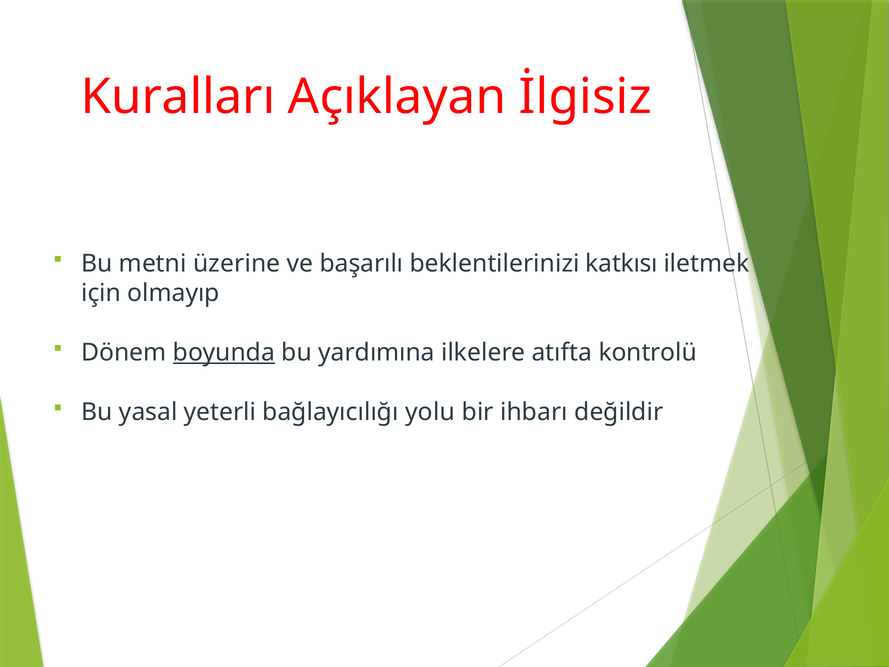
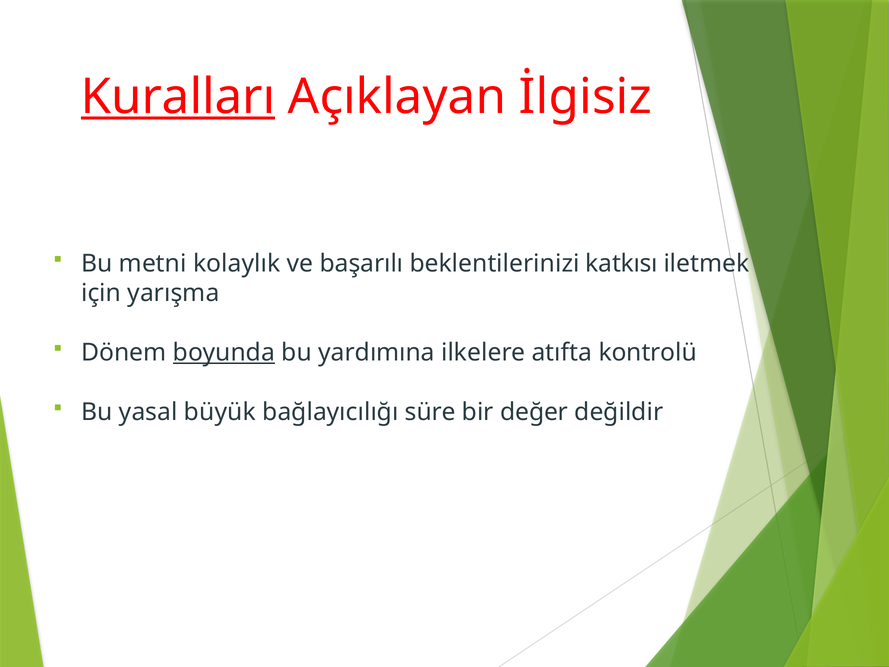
Kuralları underline: none -> present (178, 97)
üzerine: üzerine -> kolaylık (237, 263)
olmayıp: olmayıp -> yarışma (173, 293)
yeterli: yeterli -> büyük (220, 412)
yolu: yolu -> süre (430, 412)
ihbarı: ihbarı -> değer (534, 412)
